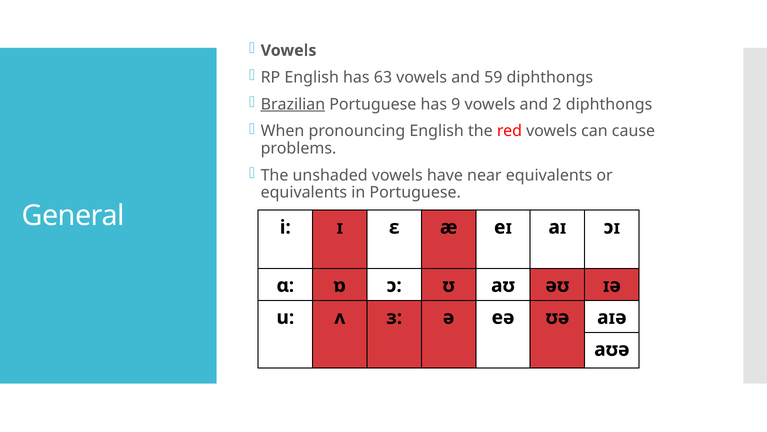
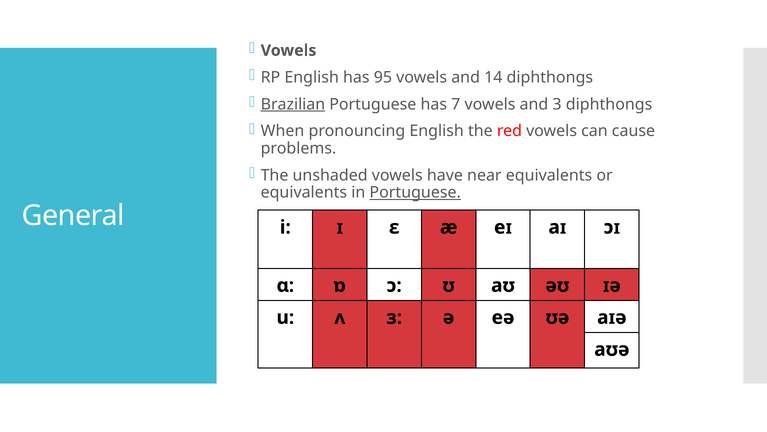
63: 63 -> 95 (383, 77)
59: 59 -> 14 (493, 77)
9: 9 -> 7 (456, 104)
2: 2 -> 3 (557, 104)
Portuguese underline: none -> present (415, 192)
